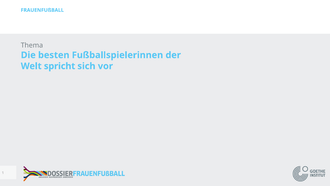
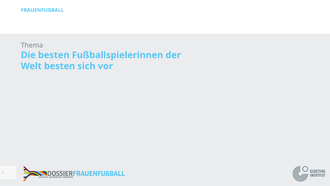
Welt spricht: spricht -> besten (60, 66)
